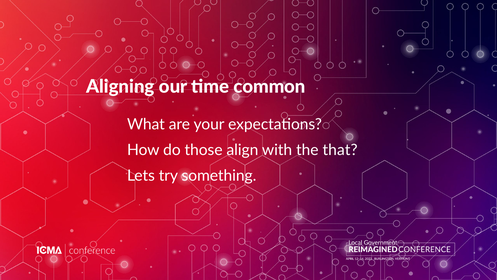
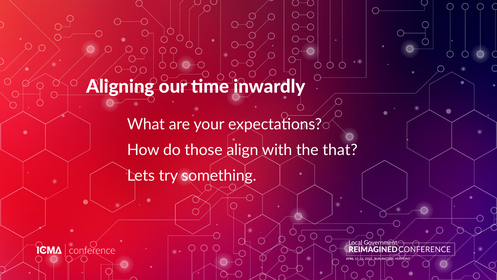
common: common -> inwardly (270, 86)
